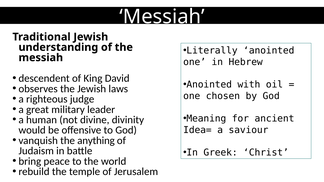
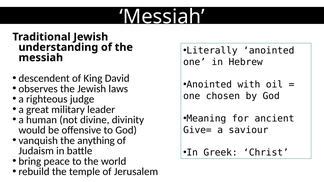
Idea=: Idea= -> Give= (197, 130)
